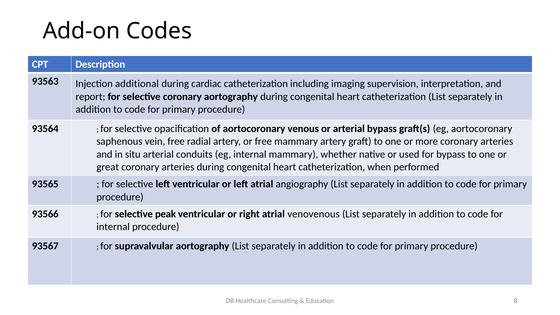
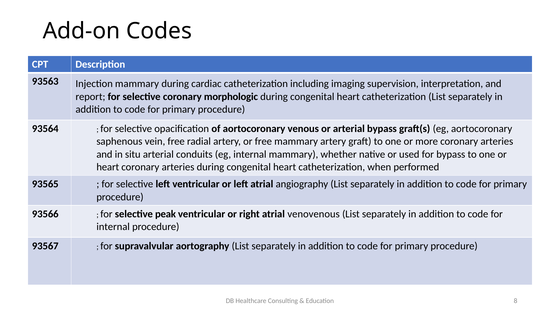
Injection additional: additional -> mammary (137, 84)
coronary aortography: aortography -> morphologic (231, 97)
great: great -> heart (108, 167)
